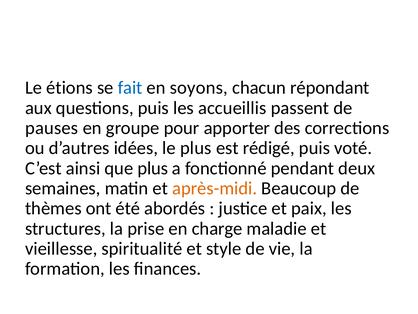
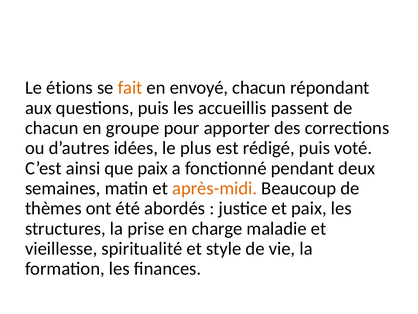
fait colour: blue -> orange (130, 88)
soyons: soyons -> envoyé (199, 88)
pauses: pauses -> chacun (52, 128)
que plus: plus -> paix (153, 168)
